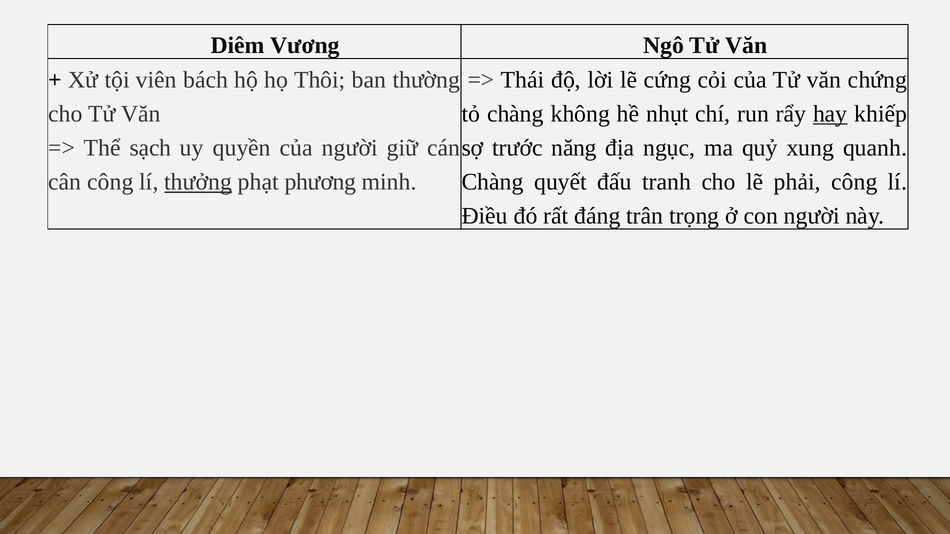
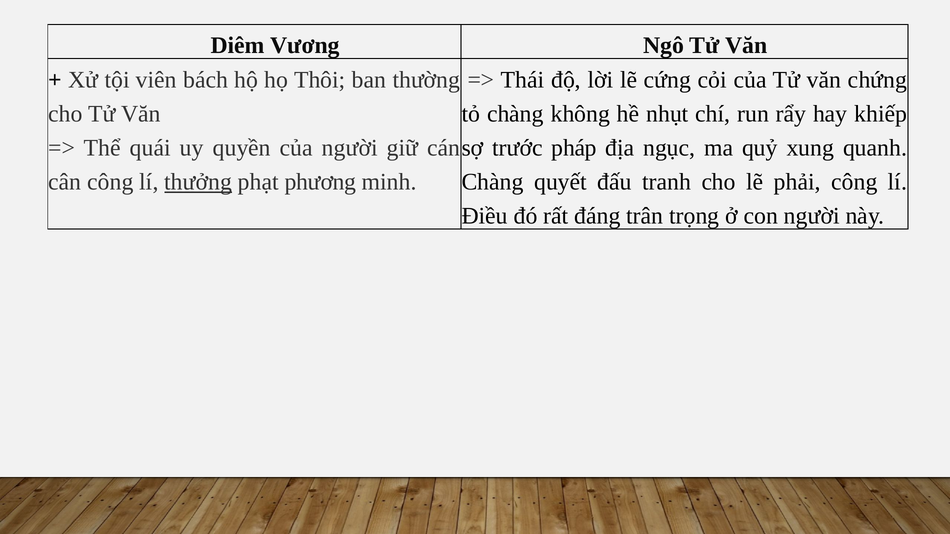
hay underline: present -> none (830, 114)
sạch: sạch -> quái (150, 148)
năng: năng -> pháp (574, 148)
